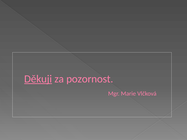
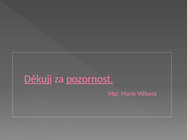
pozornost underline: none -> present (90, 79)
